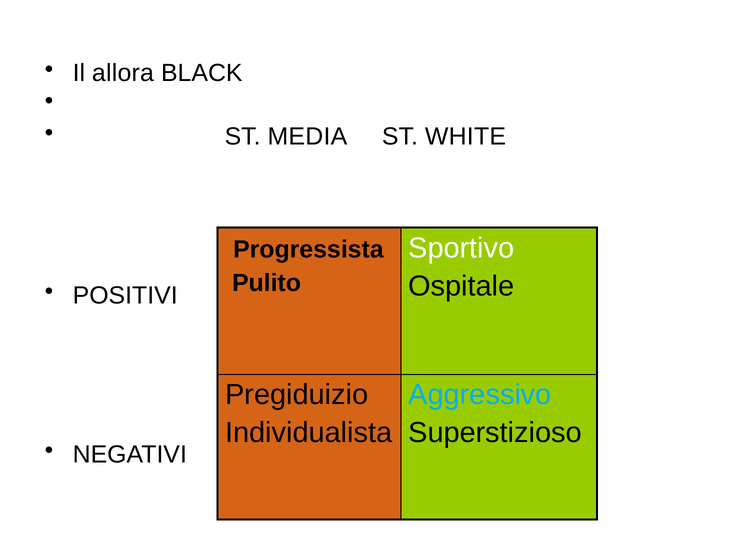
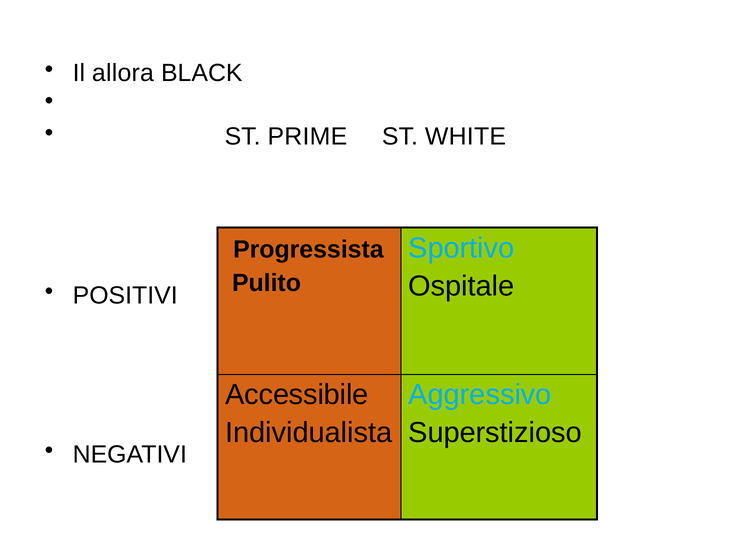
MEDIA: MEDIA -> PRIME (307, 137)
Sportivo colour: white -> light blue (461, 248)
Pregiduizio: Pregiduizio -> Accessibile (297, 395)
